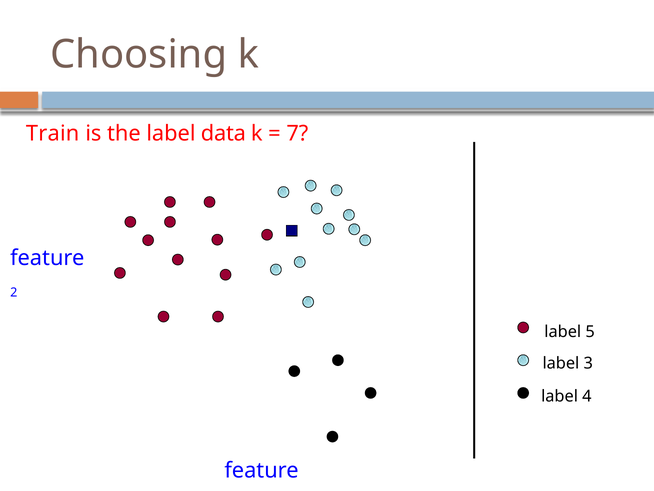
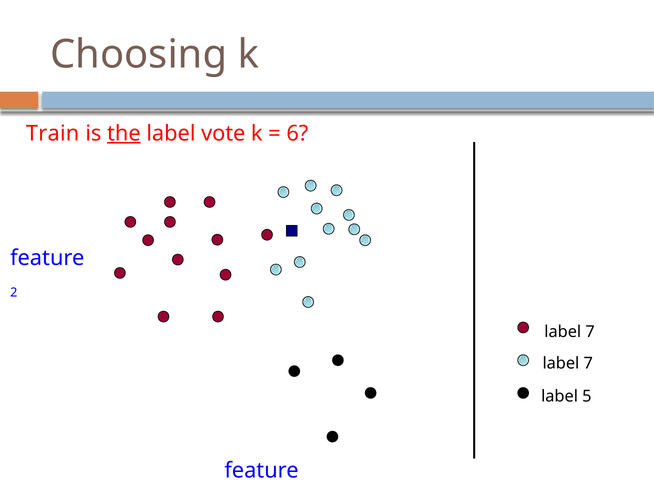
the underline: none -> present (124, 133)
data: data -> vote (223, 133)
7: 7 -> 6 (297, 133)
5: 5 -> 7 (590, 331)
3: 3 -> 7 (588, 363)
4: 4 -> 5 (587, 396)
